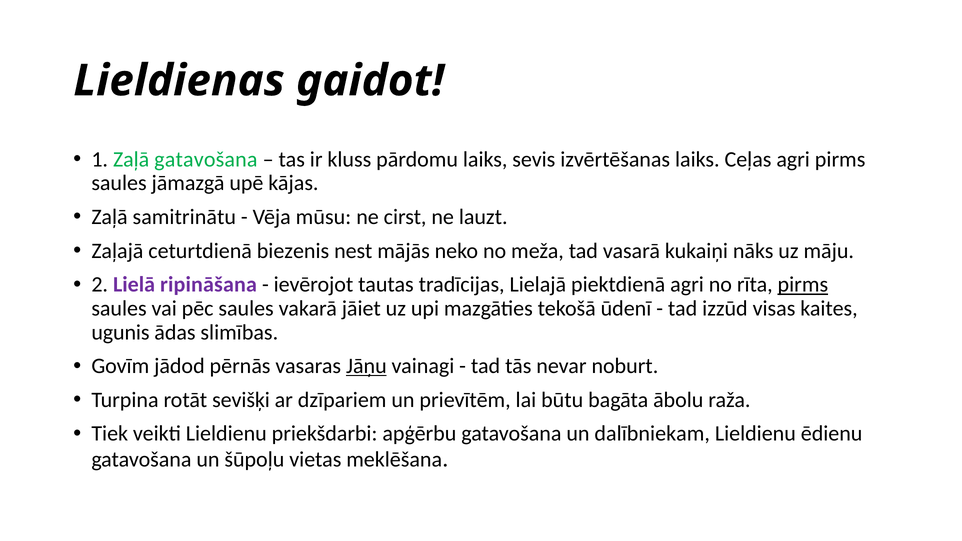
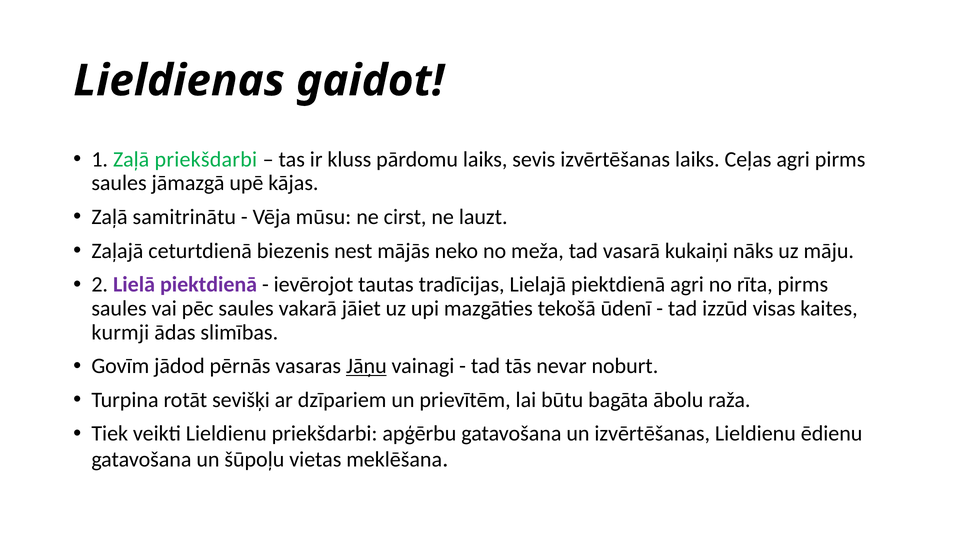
Zaļā gatavošana: gatavošana -> priekšdarbi (206, 159)
Lielā ripināšana: ripināšana -> piektdienā (209, 285)
pirms underline: present -> none (803, 285)
ugunis: ugunis -> kurmji (120, 332)
un dalībniekam: dalībniekam -> izvērtēšanas (652, 434)
